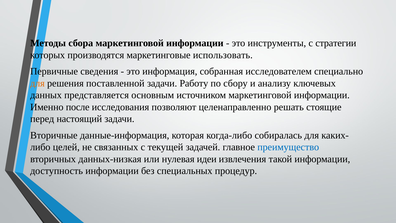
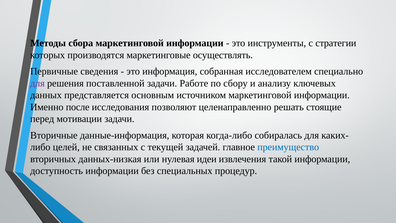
использовать: использовать -> осуществлять (223, 55)
для colour: orange -> purple (37, 83)
Работу: Работу -> Работе (194, 83)
настоящий: настоящий -> мотивации (79, 119)
